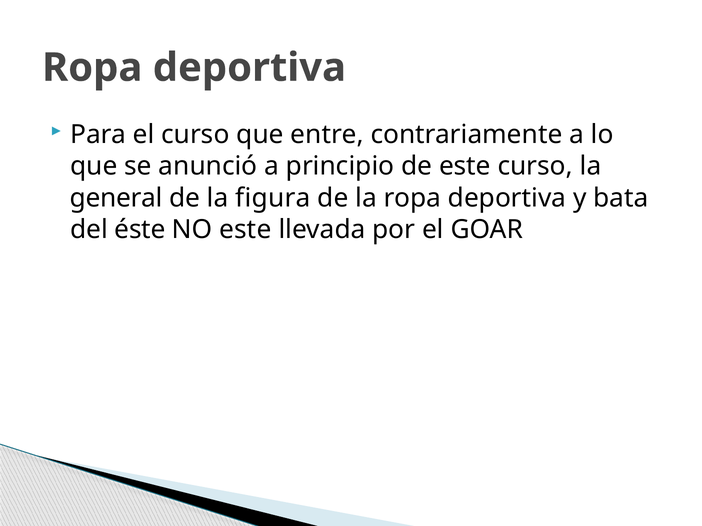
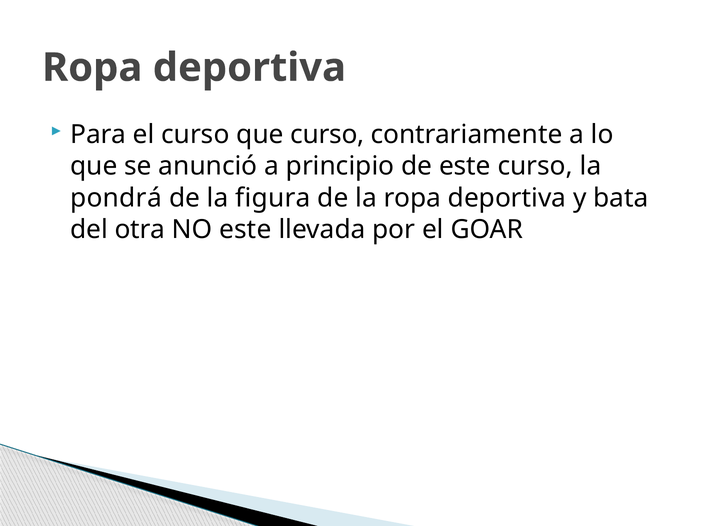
que entre: entre -> curso (327, 135)
general: general -> pondrá (116, 198)
éste: éste -> otra (140, 230)
